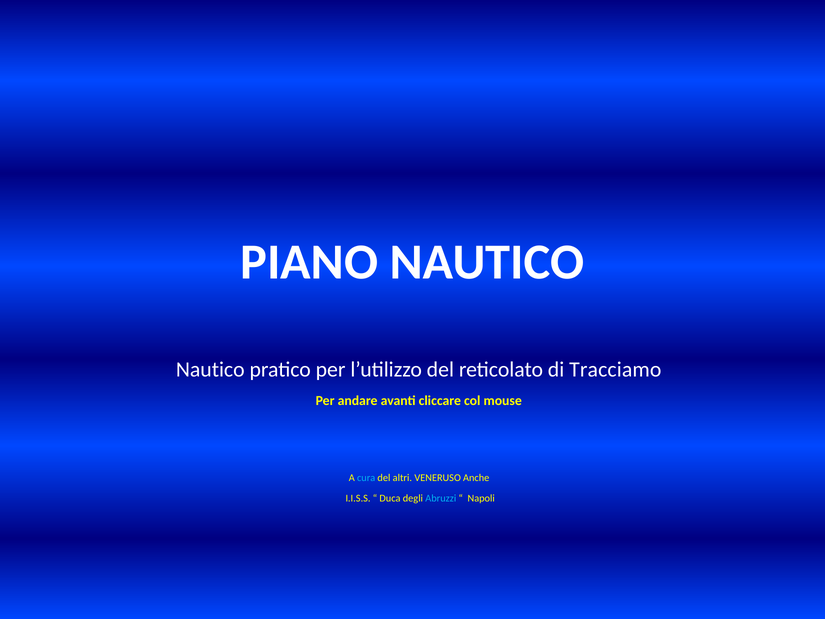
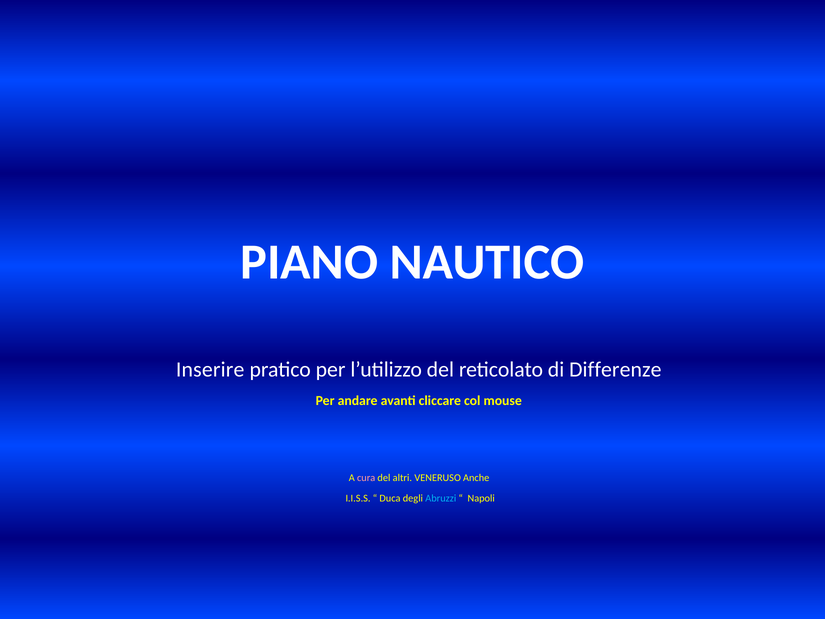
Nautico: Nautico -> Inserire (210, 369)
Tracciamo: Tracciamo -> Differenze (615, 369)
cura colour: light blue -> pink (366, 478)
